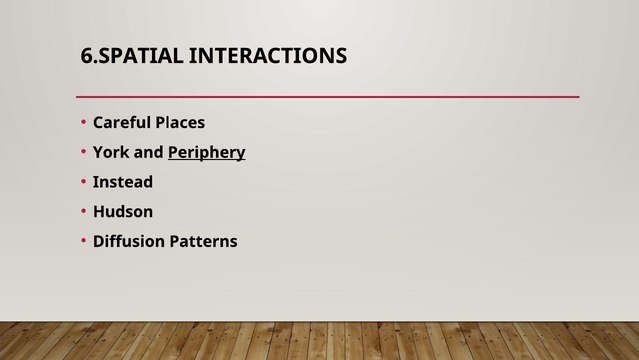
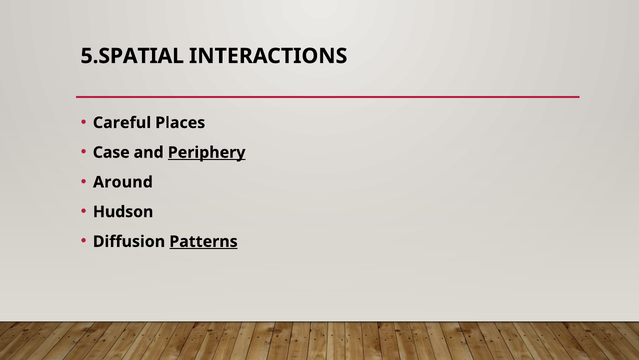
6.SPATIAL: 6.SPATIAL -> 5.SPATIAL (132, 56)
York: York -> Case (111, 152)
Instead: Instead -> Around (123, 182)
Patterns underline: none -> present (203, 241)
